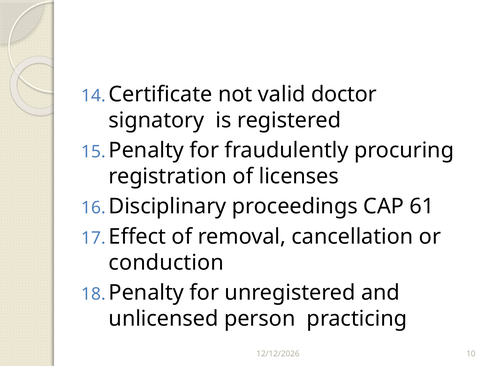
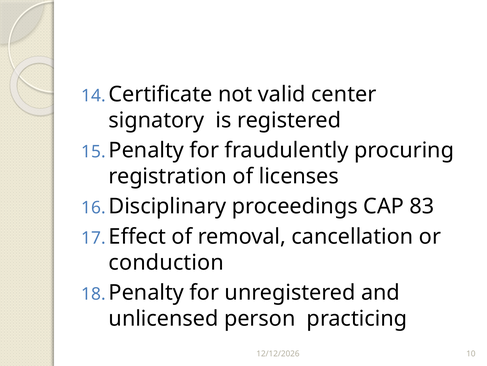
doctor: doctor -> center (344, 94)
61: 61 -> 83 (422, 206)
